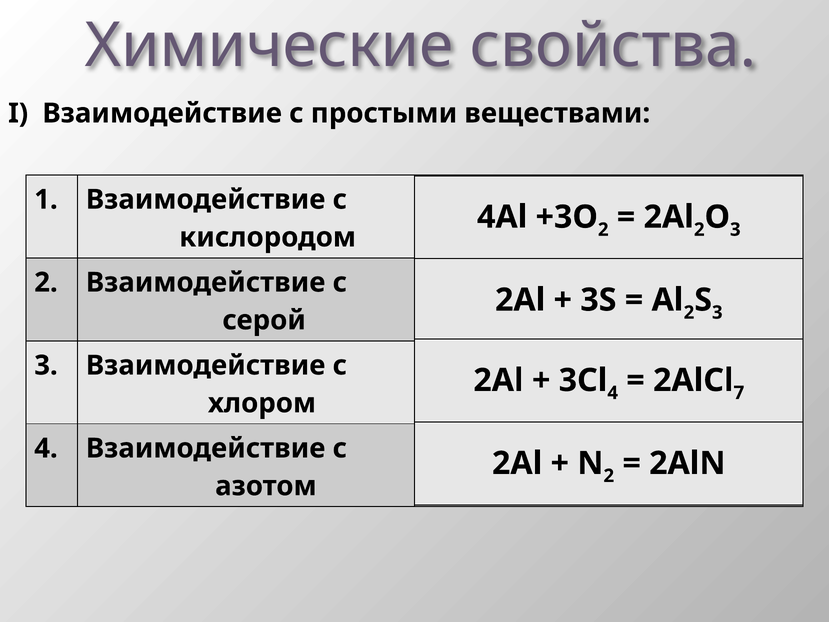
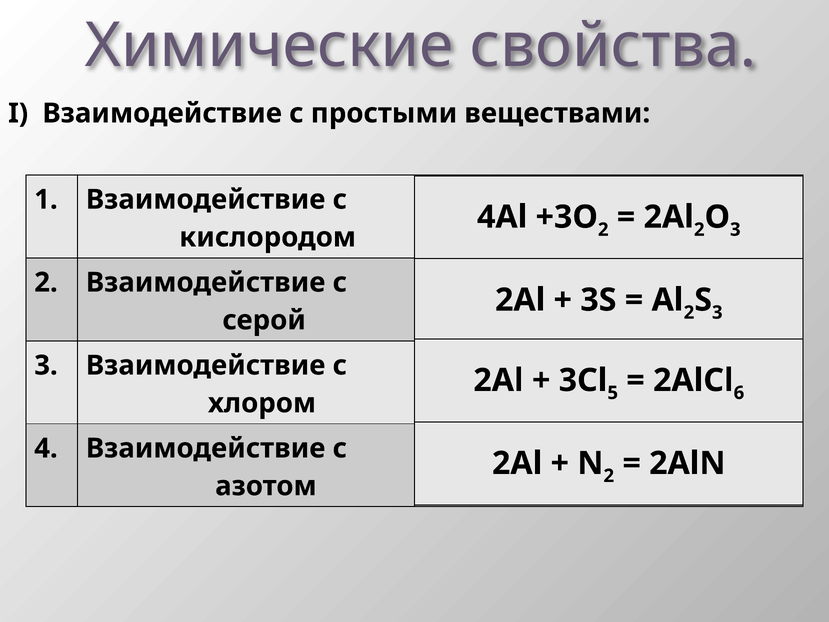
4: 4 -> 5 (613, 393)
7: 7 -> 6 (739, 393)
